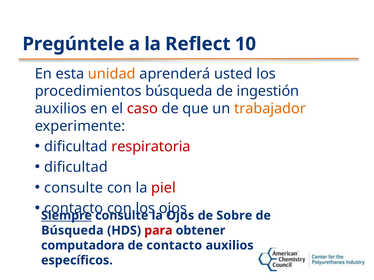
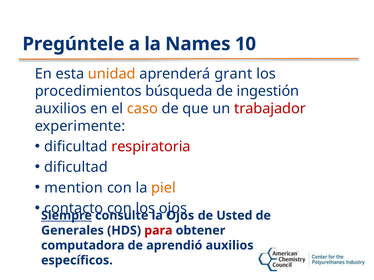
Reflect: Reflect -> Names (198, 44)
usted: usted -> grant (233, 74)
caso colour: red -> orange (142, 109)
trabajador colour: orange -> red (270, 109)
consulte: consulte -> mention (74, 188)
piel colour: red -> orange (163, 188)
Sobre: Sobre -> Usted (234, 216)
Búsqueda: Búsqueda -> Generales (72, 231)
de contacto: contacto -> aprendió (174, 246)
